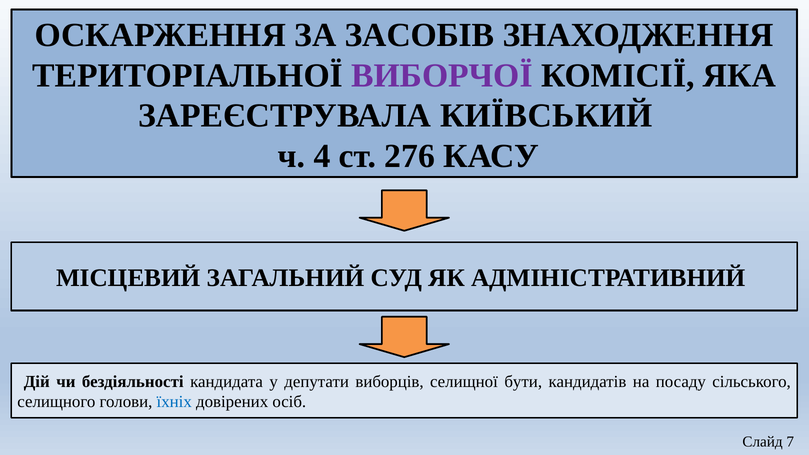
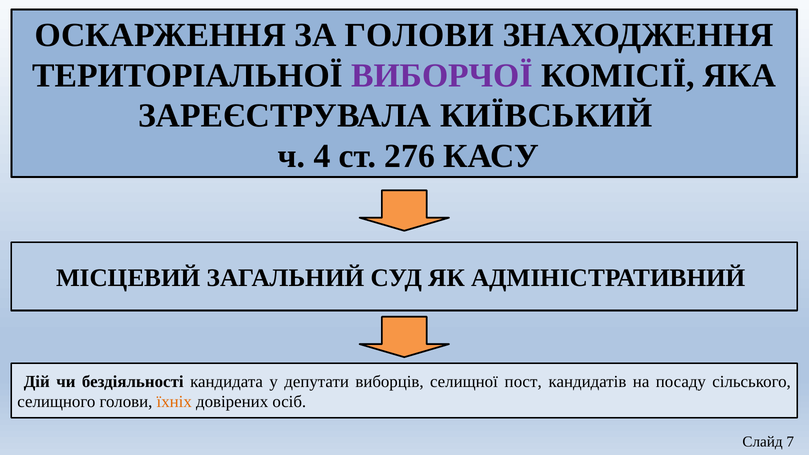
ЗА ЗАСОБІВ: ЗАСОБІВ -> ГОЛОВИ (419, 35)
бути: бути -> пост (523, 382)
їхніх colour: blue -> orange (174, 402)
